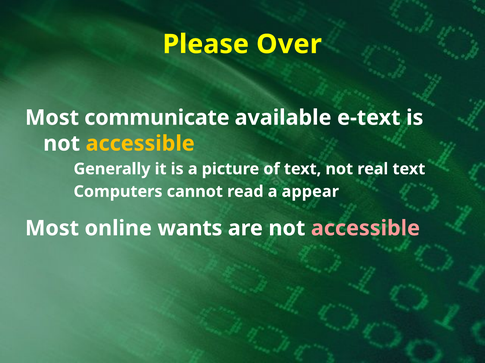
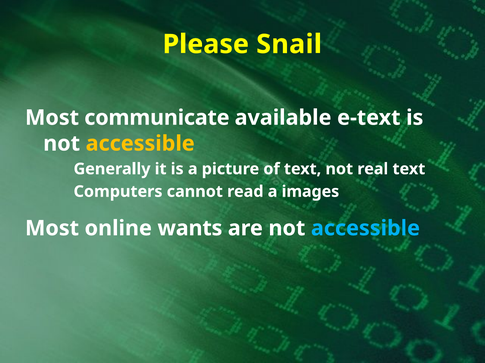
Over: Over -> Snail (289, 44)
appear: appear -> images (310, 192)
accessible colour: pink -> light blue (365, 229)
